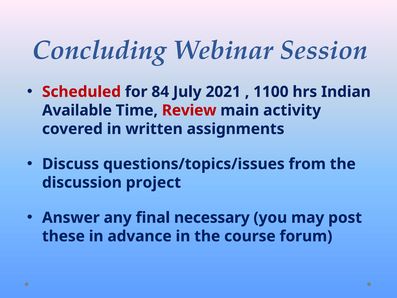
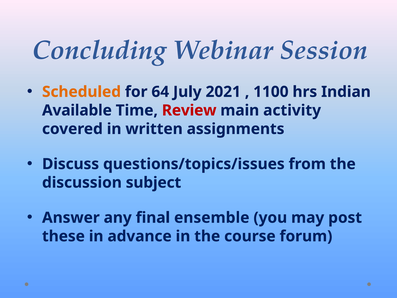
Scheduled colour: red -> orange (82, 92)
84: 84 -> 64 (160, 92)
project: project -> subject (153, 182)
necessary: necessary -> ensemble (212, 217)
